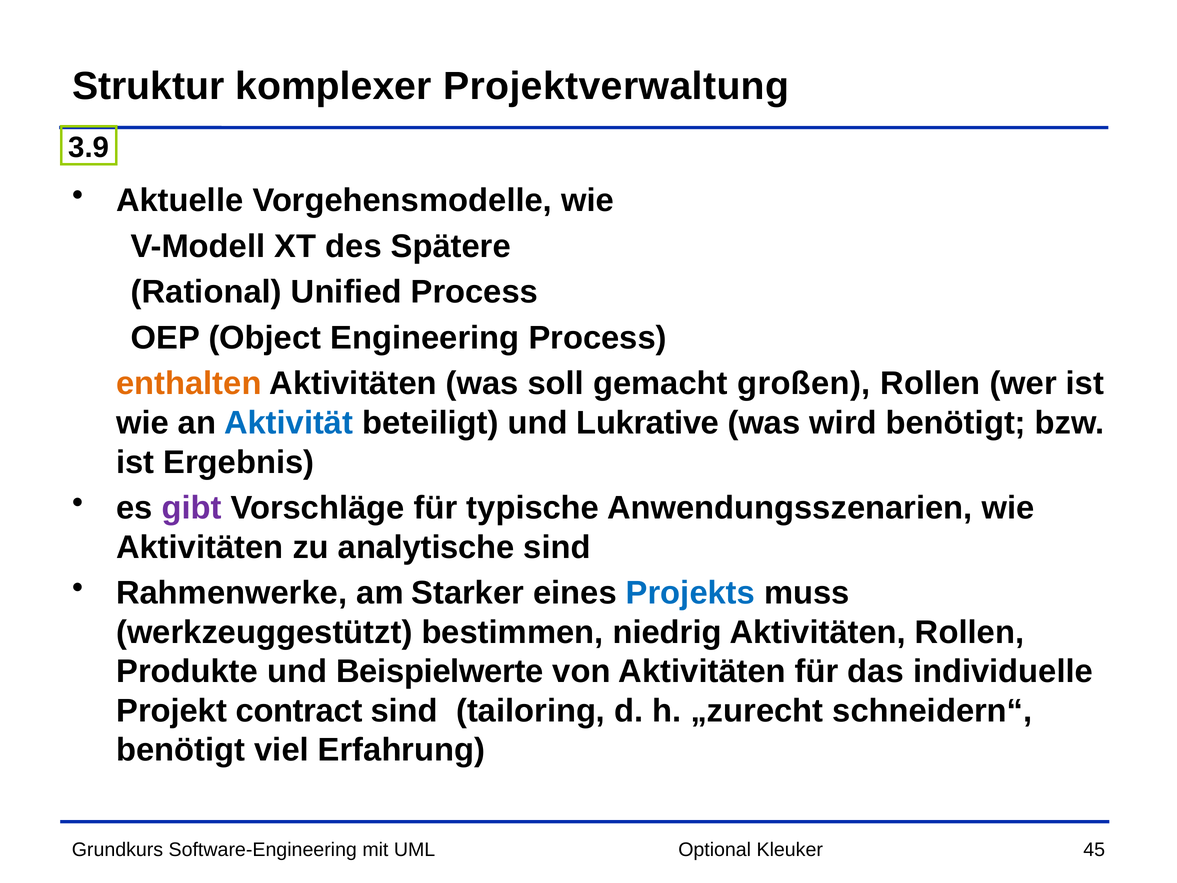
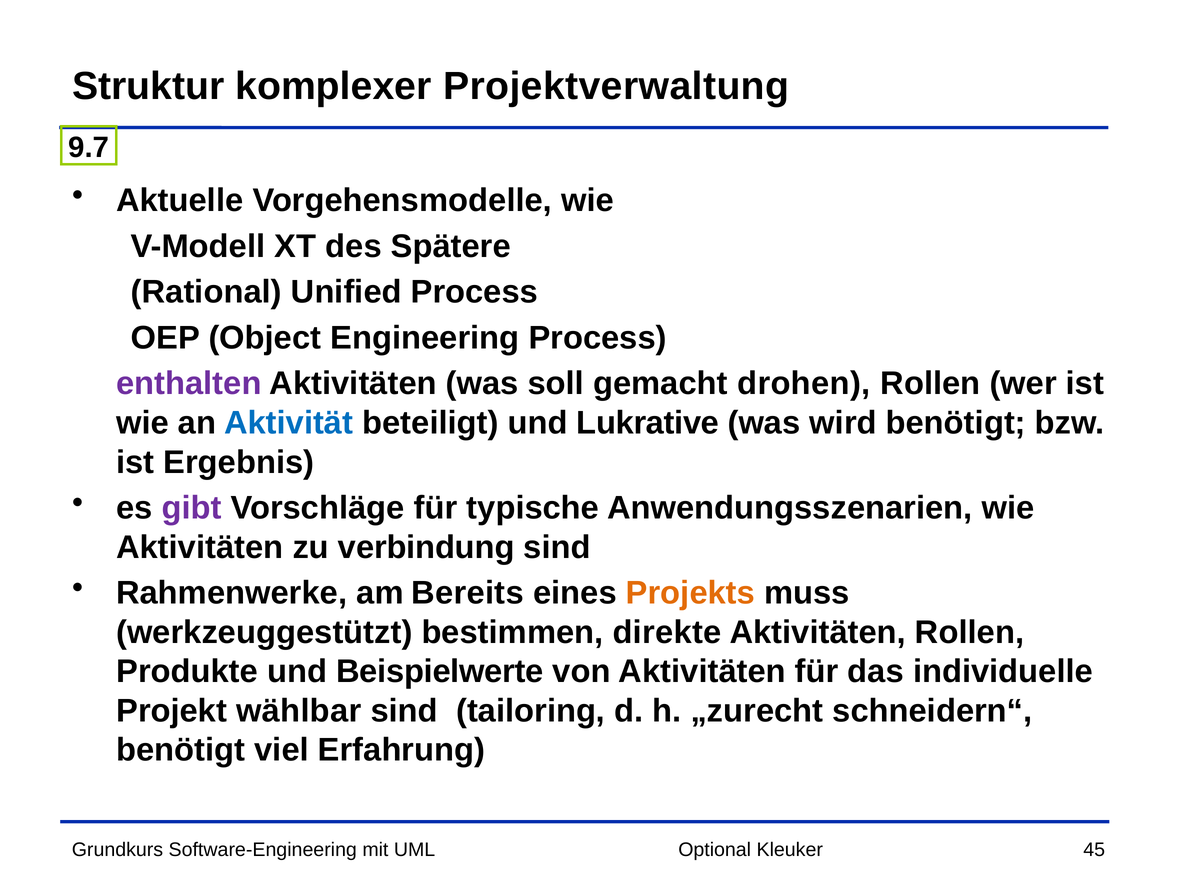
3.9: 3.9 -> 9.7 (89, 147)
enthalten colour: orange -> purple (189, 384)
großen: großen -> drohen (804, 384)
analytische: analytische -> verbindung (426, 547)
Starker: Starker -> Bereits (468, 593)
Projekts colour: blue -> orange (690, 593)
niedrig: niedrig -> direkte (667, 632)
contract: contract -> wählbar (299, 711)
